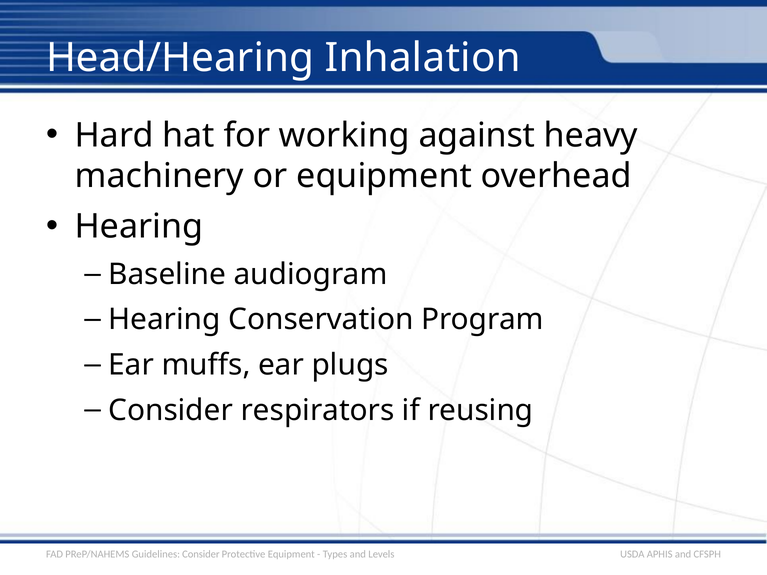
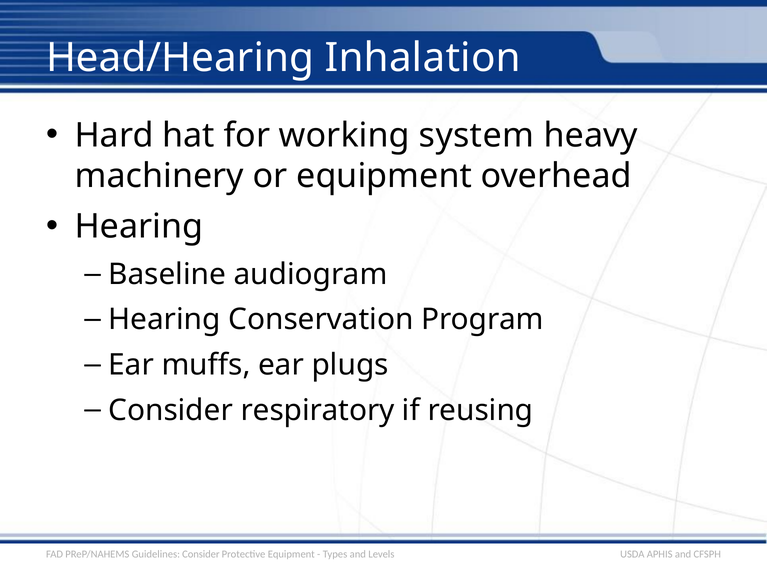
against: against -> system (476, 135)
respirators: respirators -> respiratory (318, 410)
